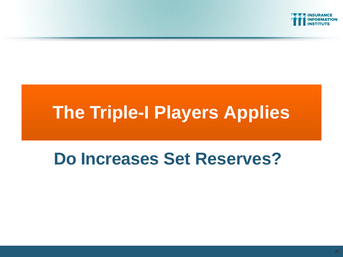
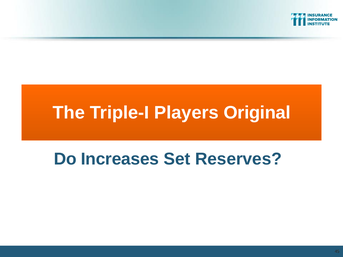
Applies: Applies -> Original (257, 113)
